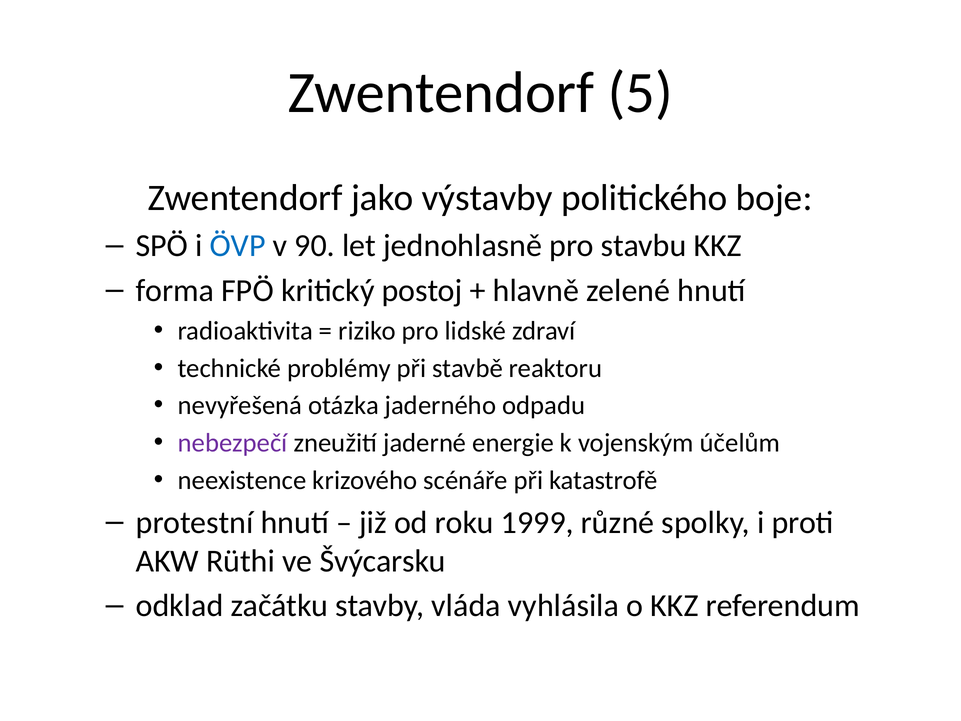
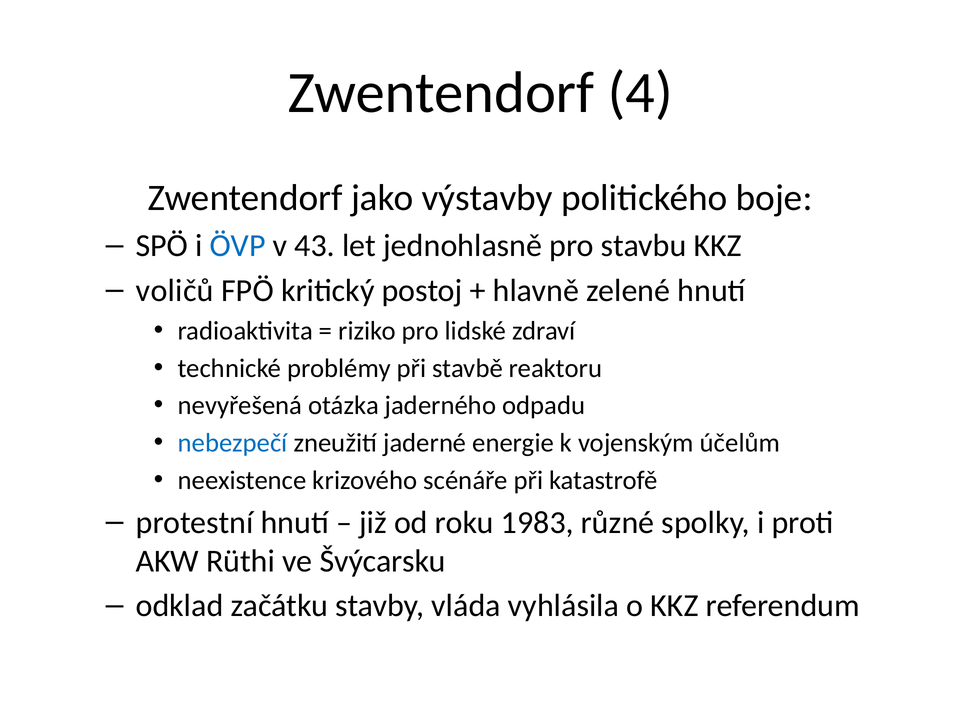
5: 5 -> 4 (640, 93)
90: 90 -> 43 (315, 246)
forma: forma -> voličů (175, 291)
nebezpečí colour: purple -> blue (233, 443)
1999: 1999 -> 1983 (537, 522)
